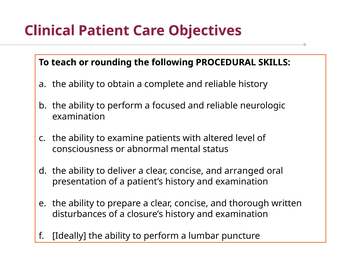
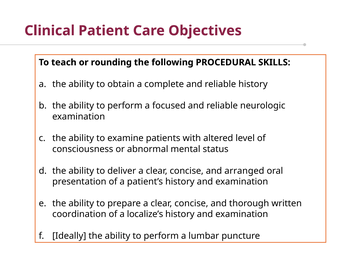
disturbances: disturbances -> coordination (79, 214)
closure’s: closure’s -> localize’s (145, 214)
